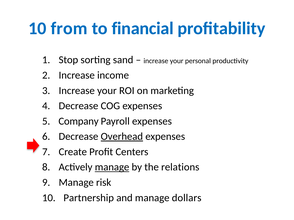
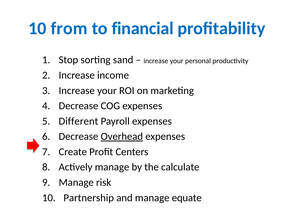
Company: Company -> Different (78, 121)
manage underline: present -> none (112, 167)
relations: relations -> calculate (180, 167)
dollars: dollars -> equate (187, 198)
